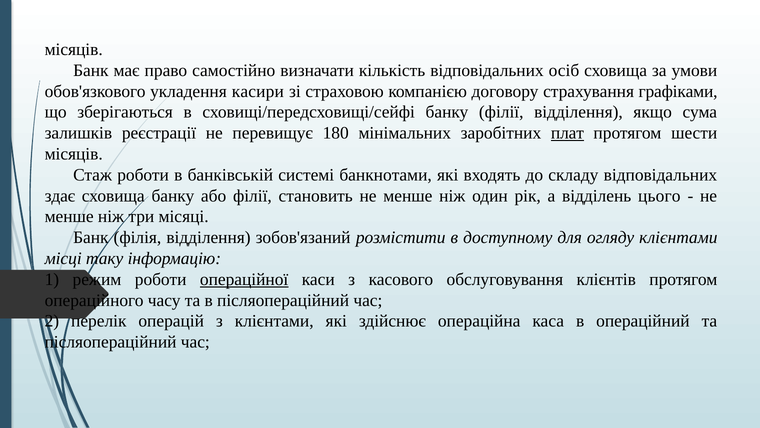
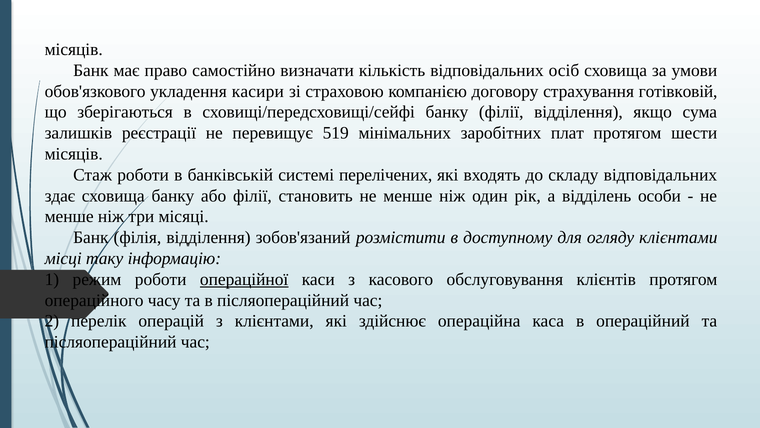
графіками: графіками -> готівковій (678, 91)
180: 180 -> 519 (336, 133)
плат underline: present -> none (567, 133)
банкнотами: банкнотами -> перелічених (386, 175)
цього: цього -> особи (659, 196)
